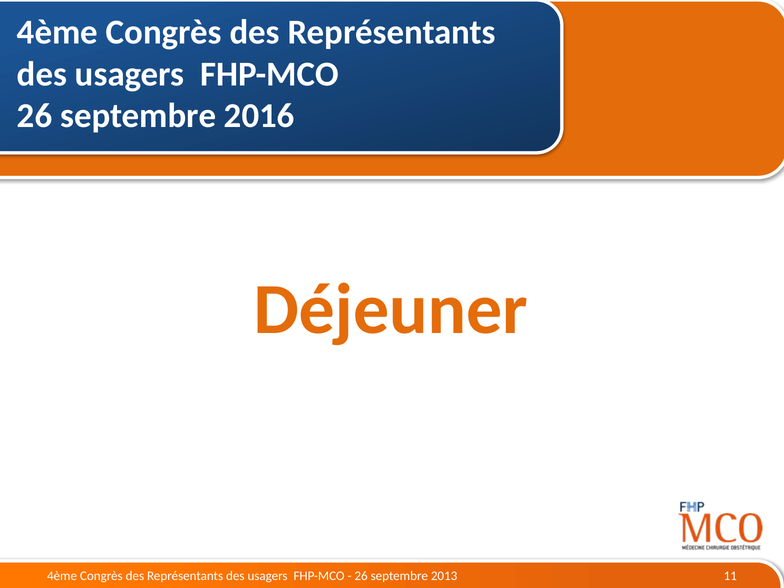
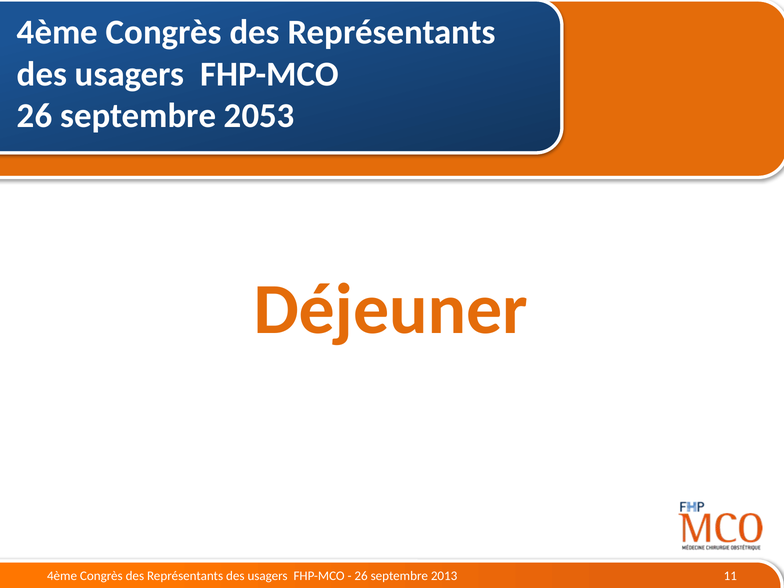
2016: 2016 -> 2053 (259, 116)
